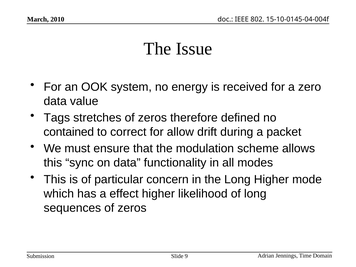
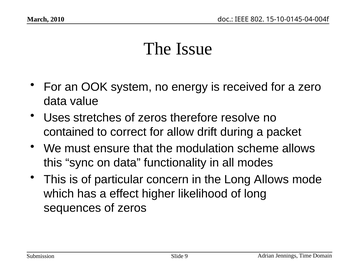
Tags: Tags -> Uses (57, 118)
defined: defined -> resolve (240, 118)
Long Higher: Higher -> Allows (271, 179)
